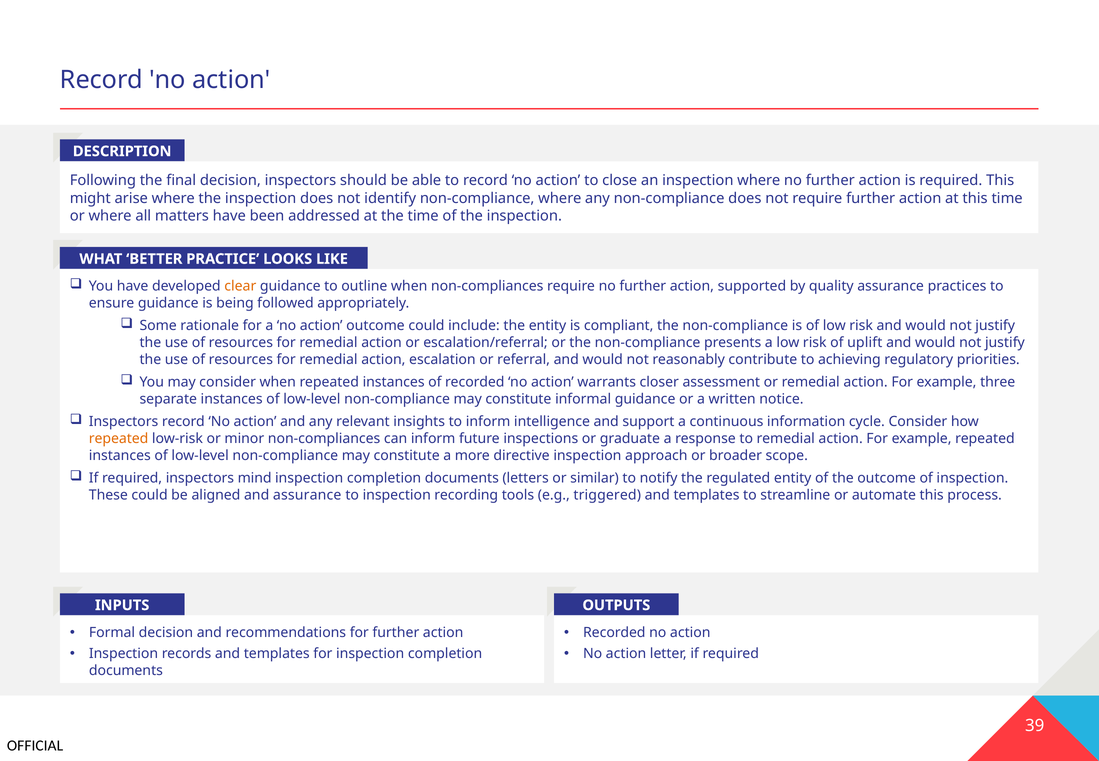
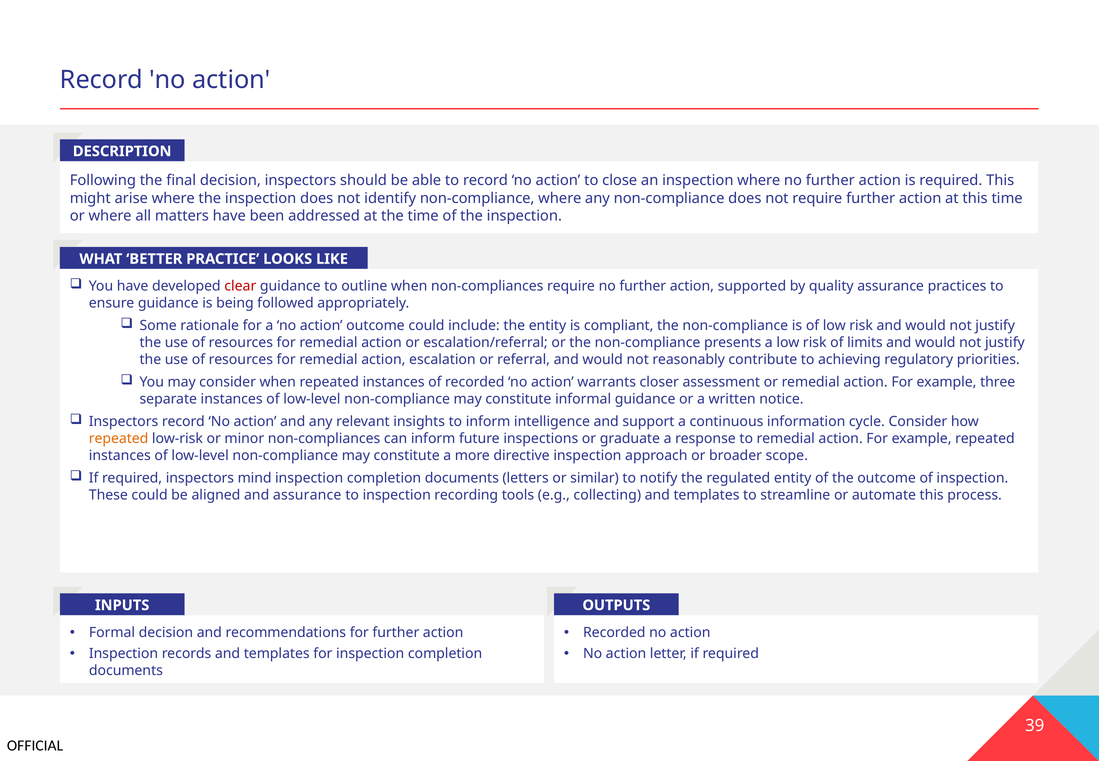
clear colour: orange -> red (240, 286)
uplift: uplift -> limits (865, 343)
triggered: triggered -> collecting (607, 495)
